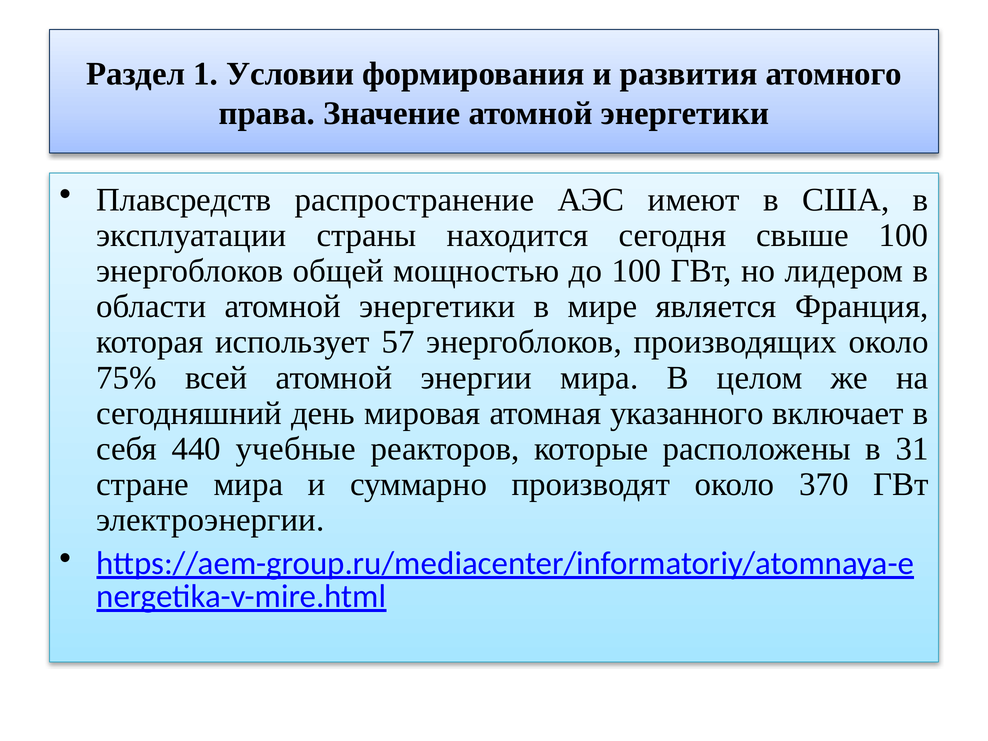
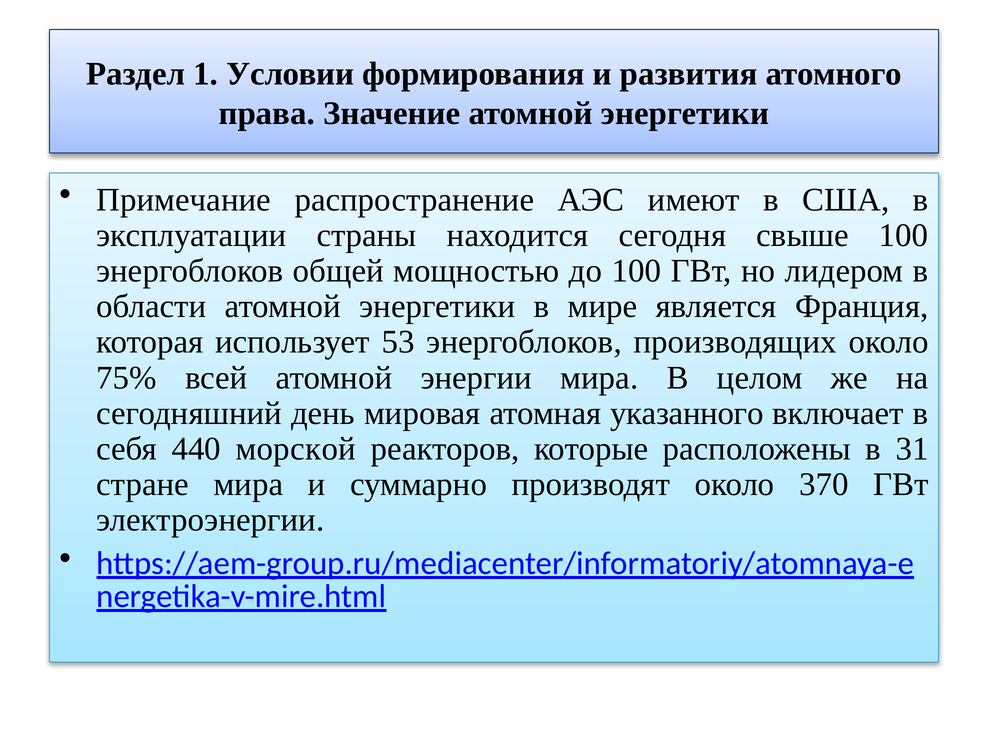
Плавсредств: Плавсредств -> Примечание (184, 200)
57: 57 -> 53 (398, 342)
учебные: учебные -> морской (296, 449)
